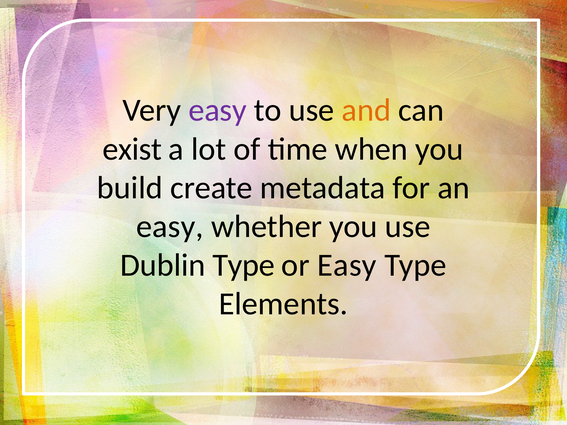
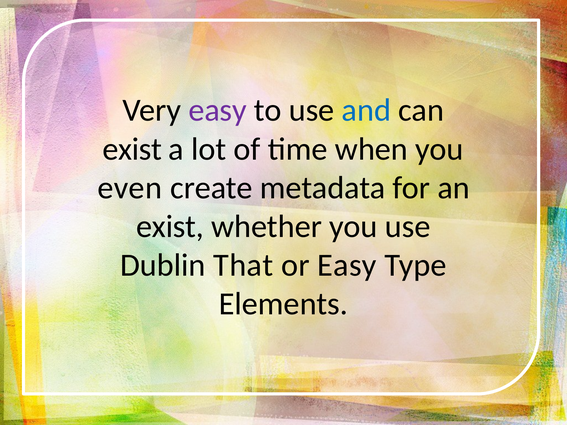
and colour: orange -> blue (366, 110)
build: build -> even (130, 188)
easy: easy -> exist (170, 227)
Dublin Type: Type -> That (243, 265)
